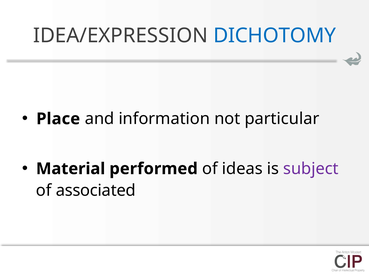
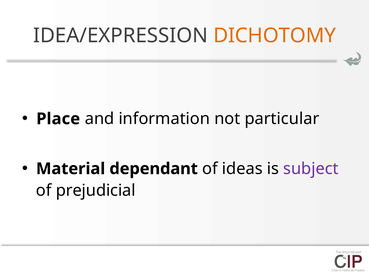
DICHOTOMY colour: blue -> orange (275, 36)
performed: performed -> dependant (154, 169)
associated: associated -> prejudicial (96, 190)
